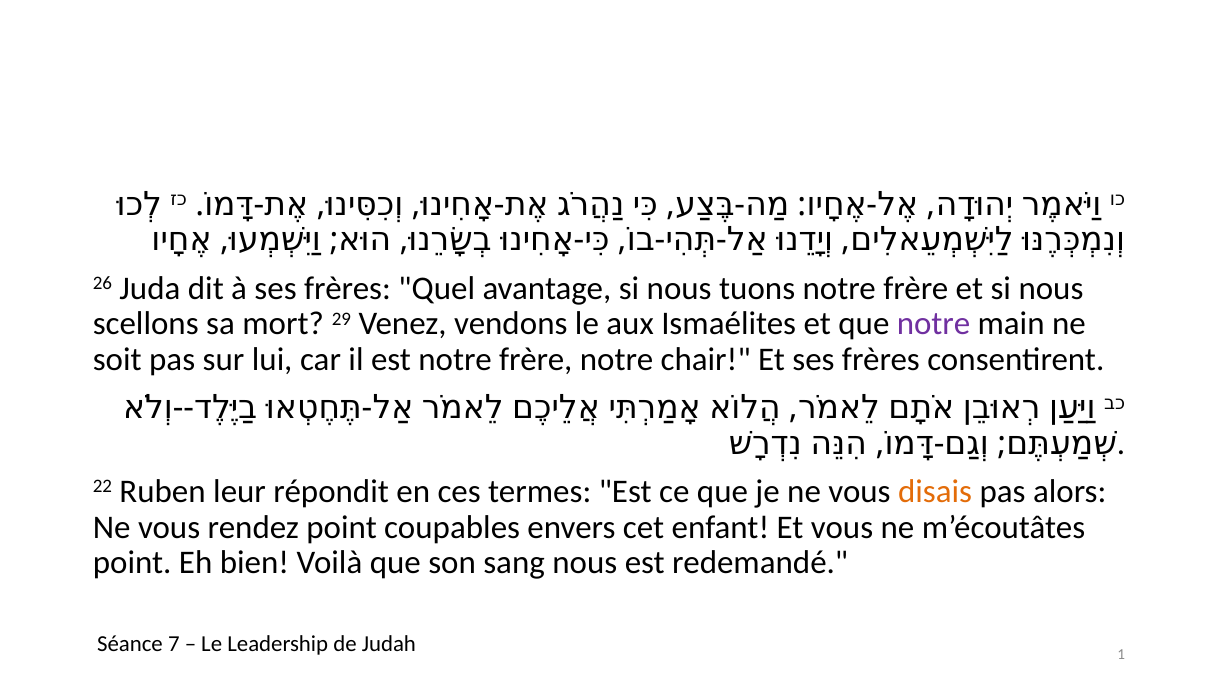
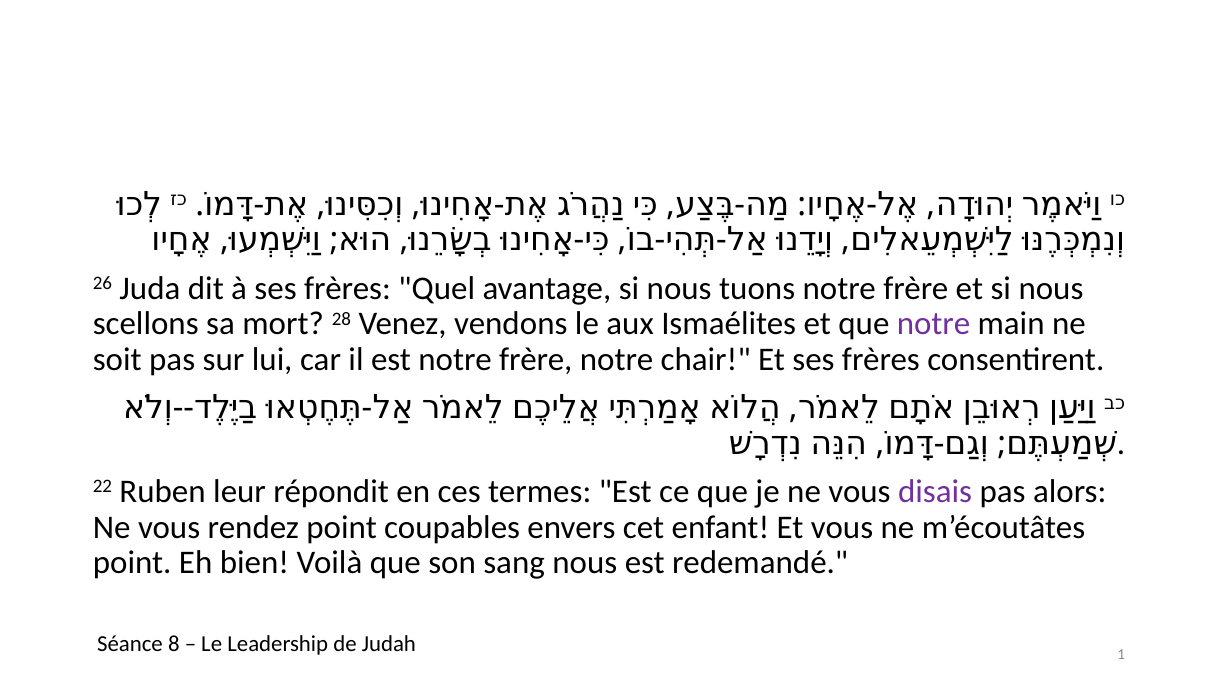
29: 29 -> 28 (341, 319)
disais colour: orange -> purple (935, 492)
7: 7 -> 8 (174, 644)
